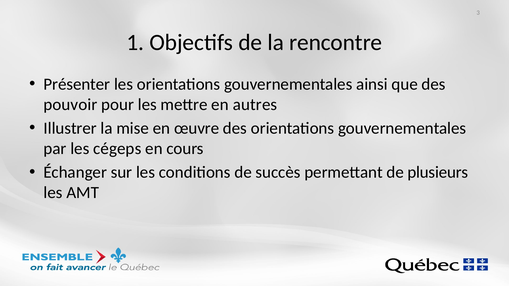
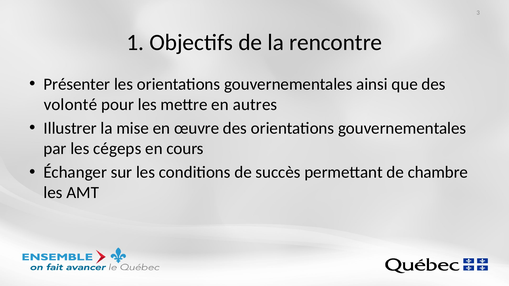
pouvoir: pouvoir -> volonté (70, 105)
plusieurs: plusieurs -> chambre (438, 173)
